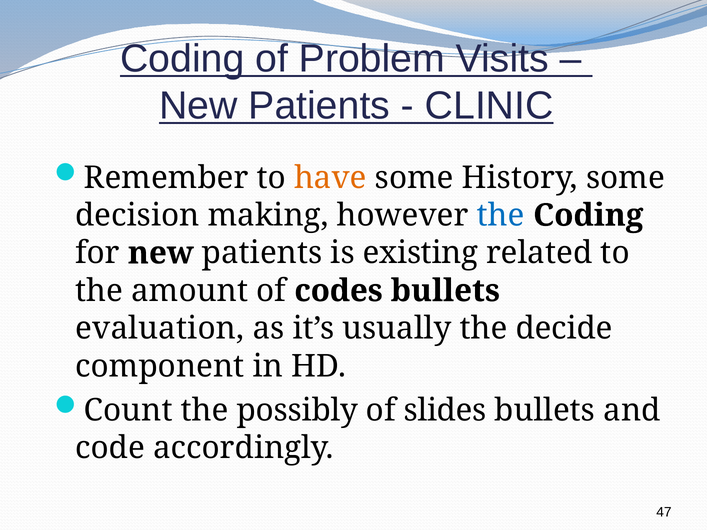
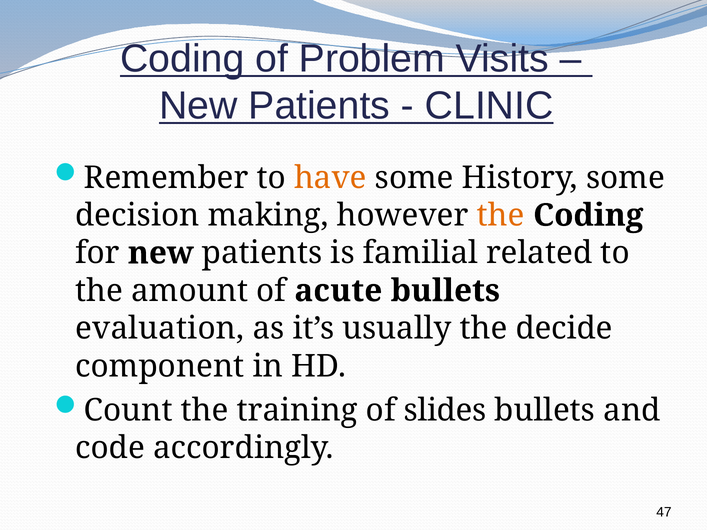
the colour: blue -> orange (501, 215)
existing: existing -> familial (420, 253)
codes: codes -> acute (338, 291)
possibly: possibly -> training (297, 410)
